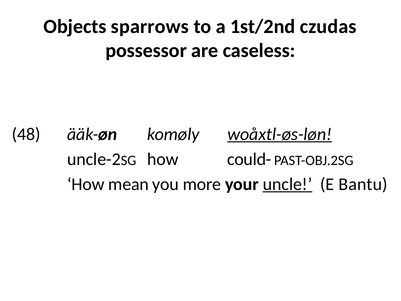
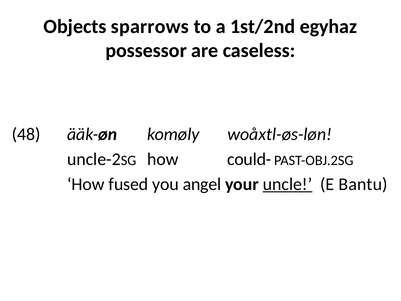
czudas: czudas -> egyhaz (328, 26)
woåxtl-øs-løn underline: present -> none (280, 134)
mean: mean -> fused (128, 184)
more: more -> angel (202, 184)
